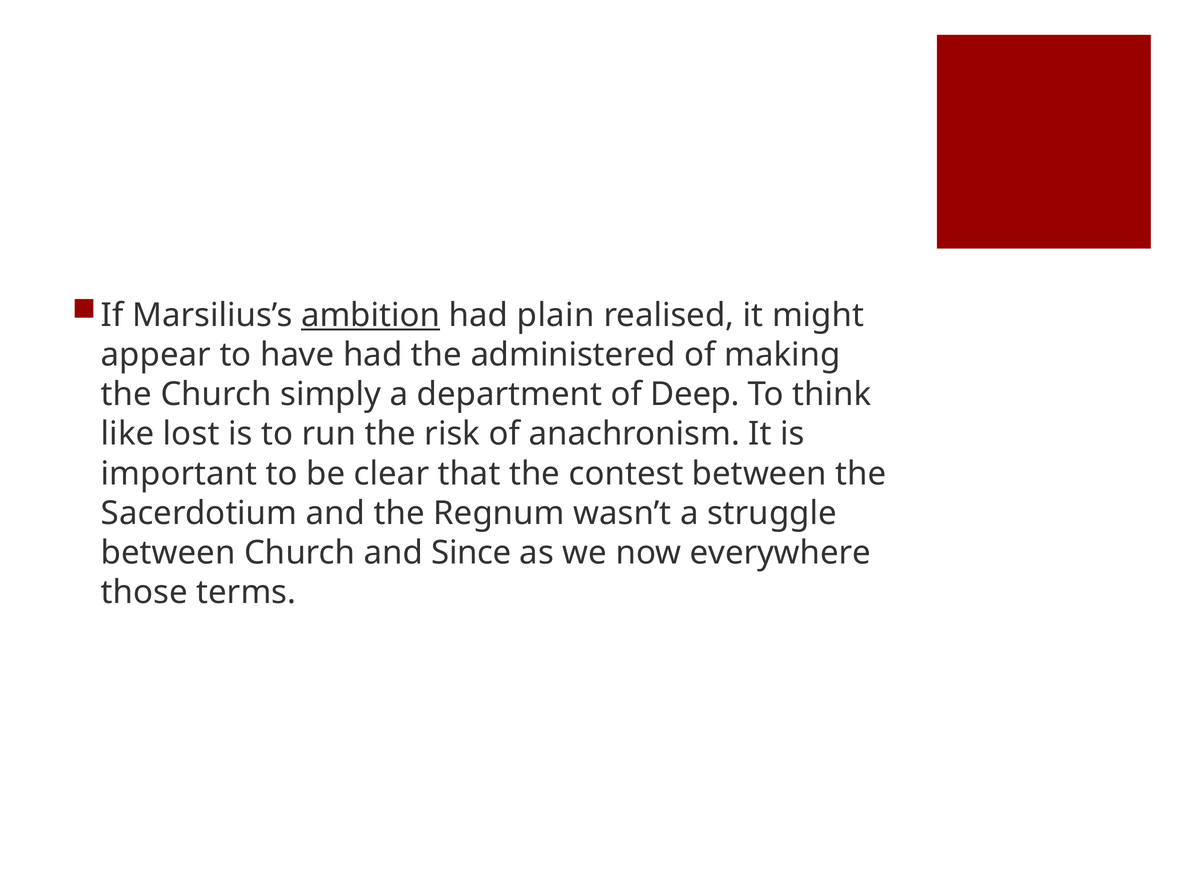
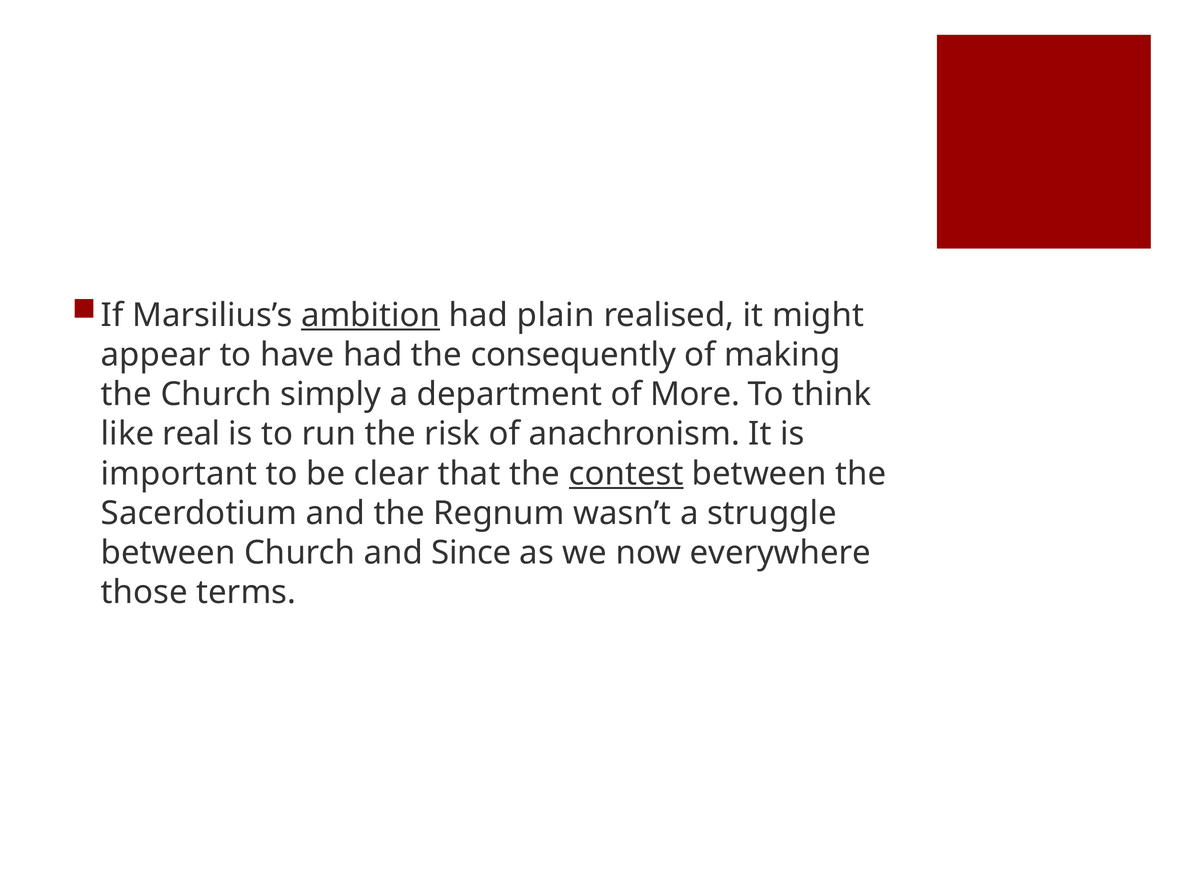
administered: administered -> consequently (573, 355)
Deep: Deep -> More (695, 394)
lost: lost -> real (191, 434)
contest underline: none -> present (626, 474)
